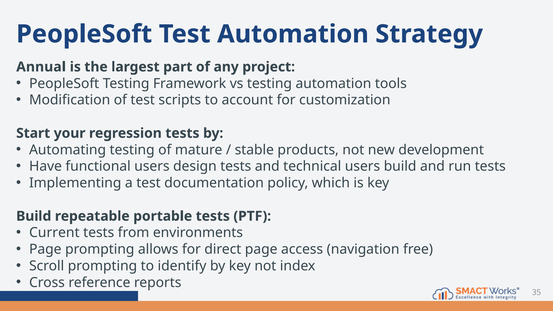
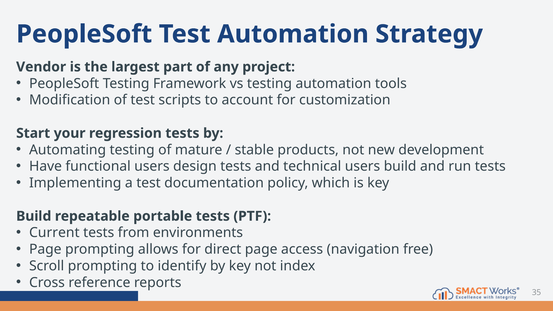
Annual: Annual -> Vendor (41, 67)
